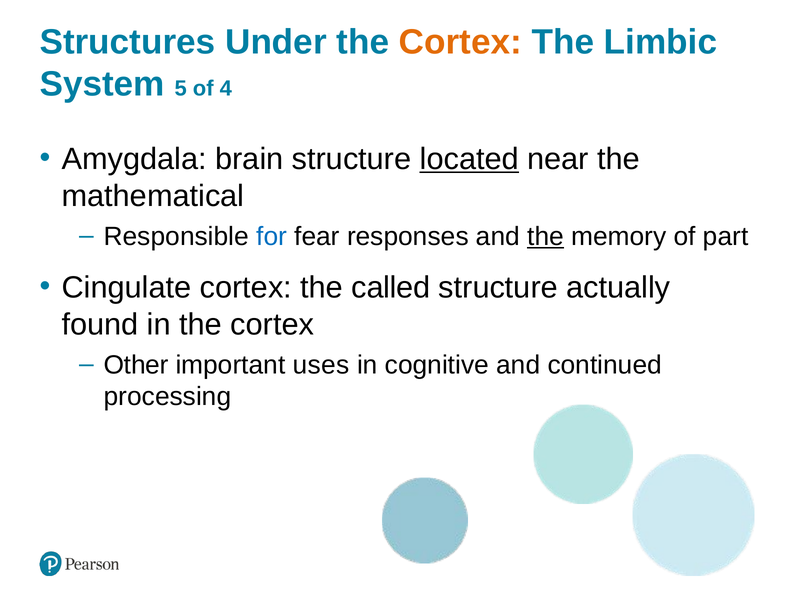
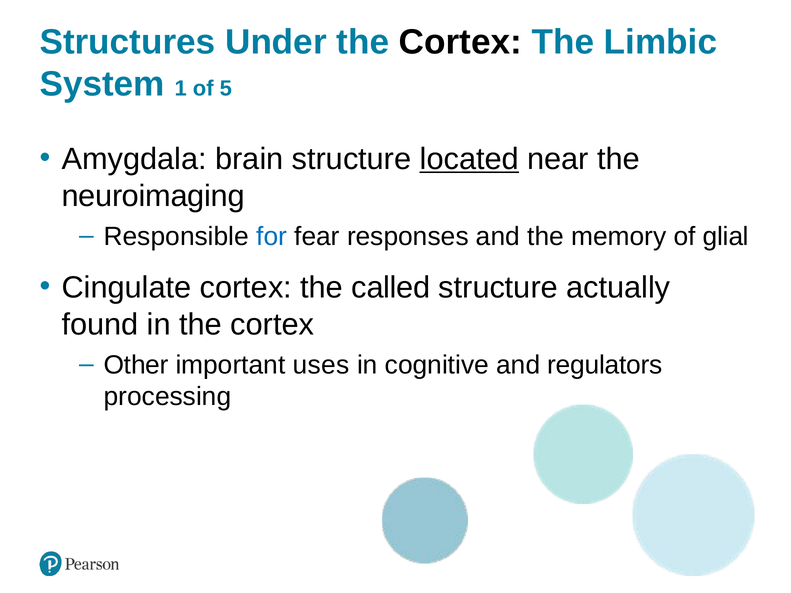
Cortex colour: orange -> black (460, 42)
5: 5 -> 1 (181, 89)
4: 4 -> 5 (226, 89)
mathematical: mathematical -> neuroimaging (153, 196)
the underline: present -> none (546, 237)
part: part -> glial (726, 237)
continued: continued -> regulators (605, 365)
